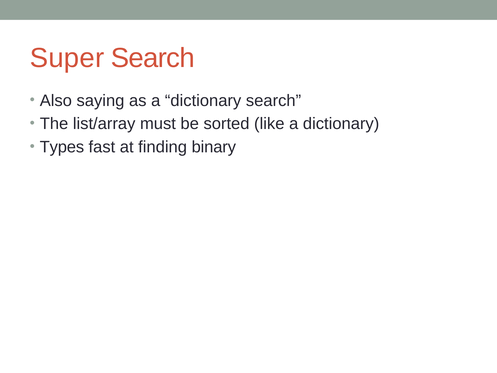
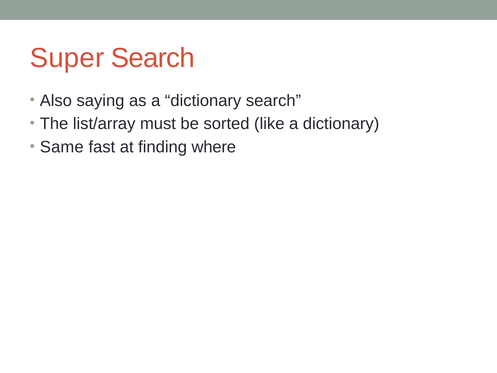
Types: Types -> Same (62, 147)
binary: binary -> where (214, 147)
